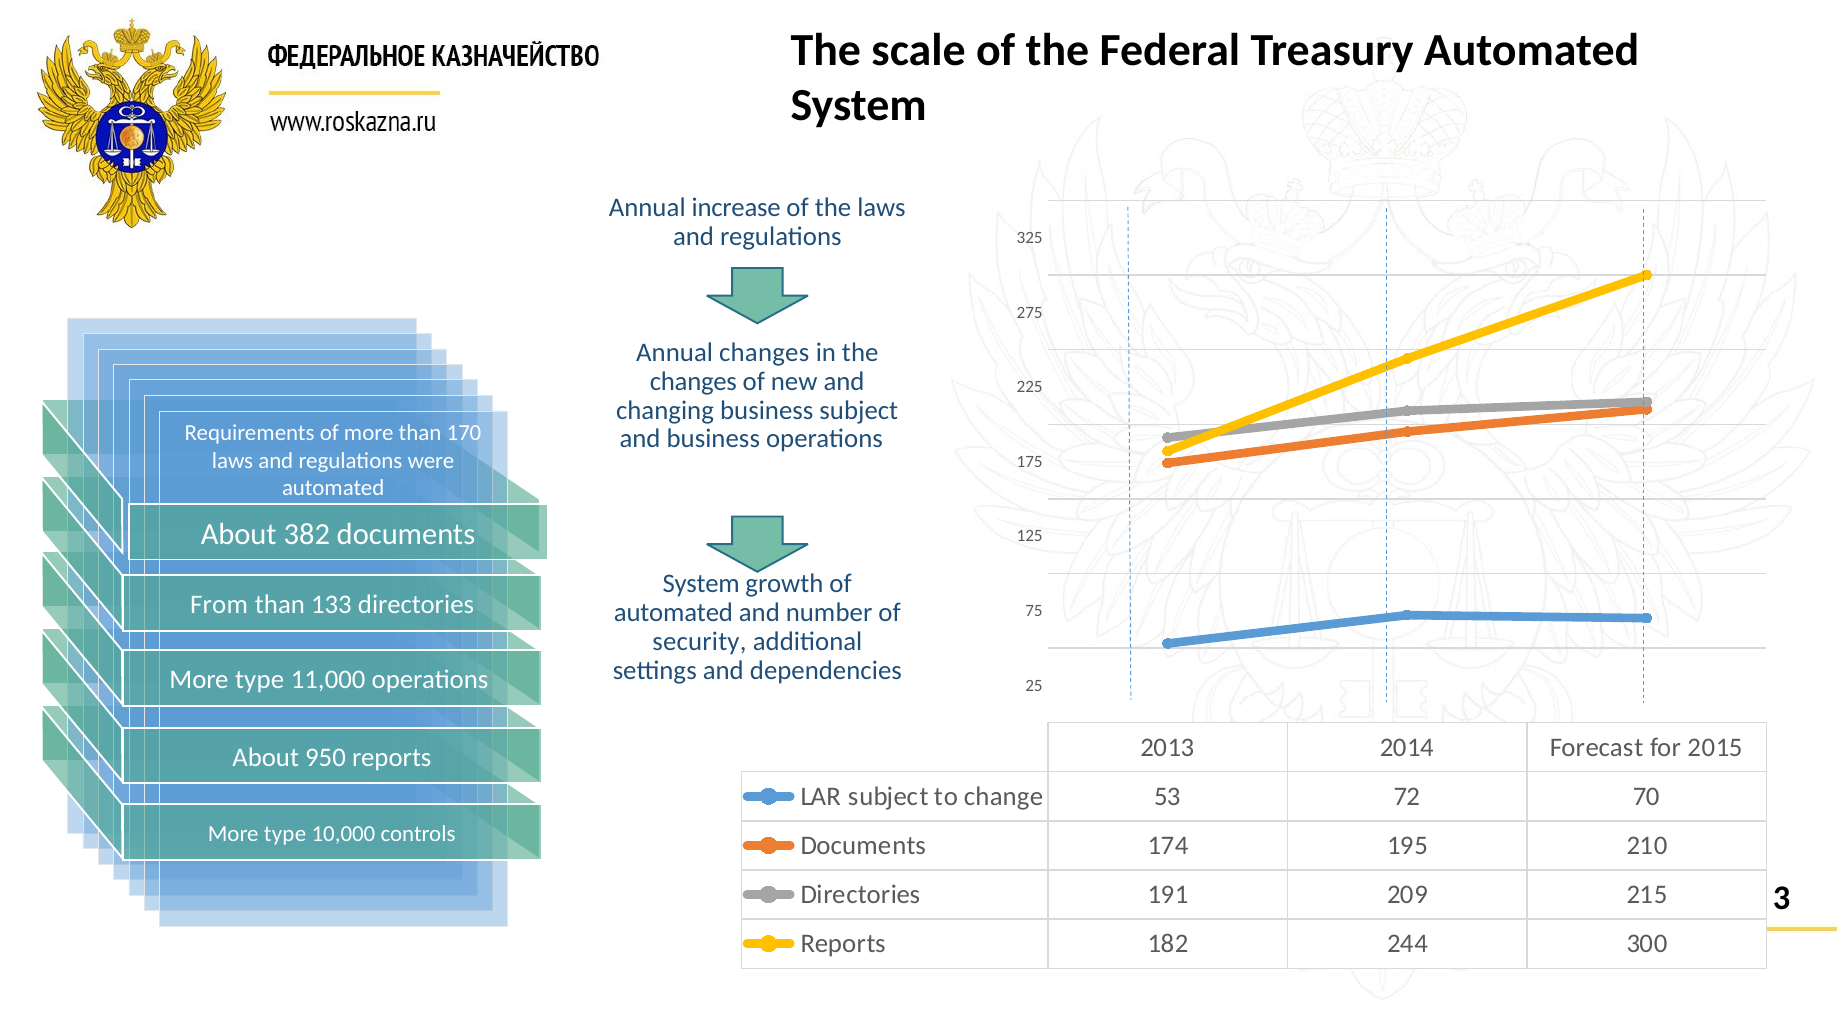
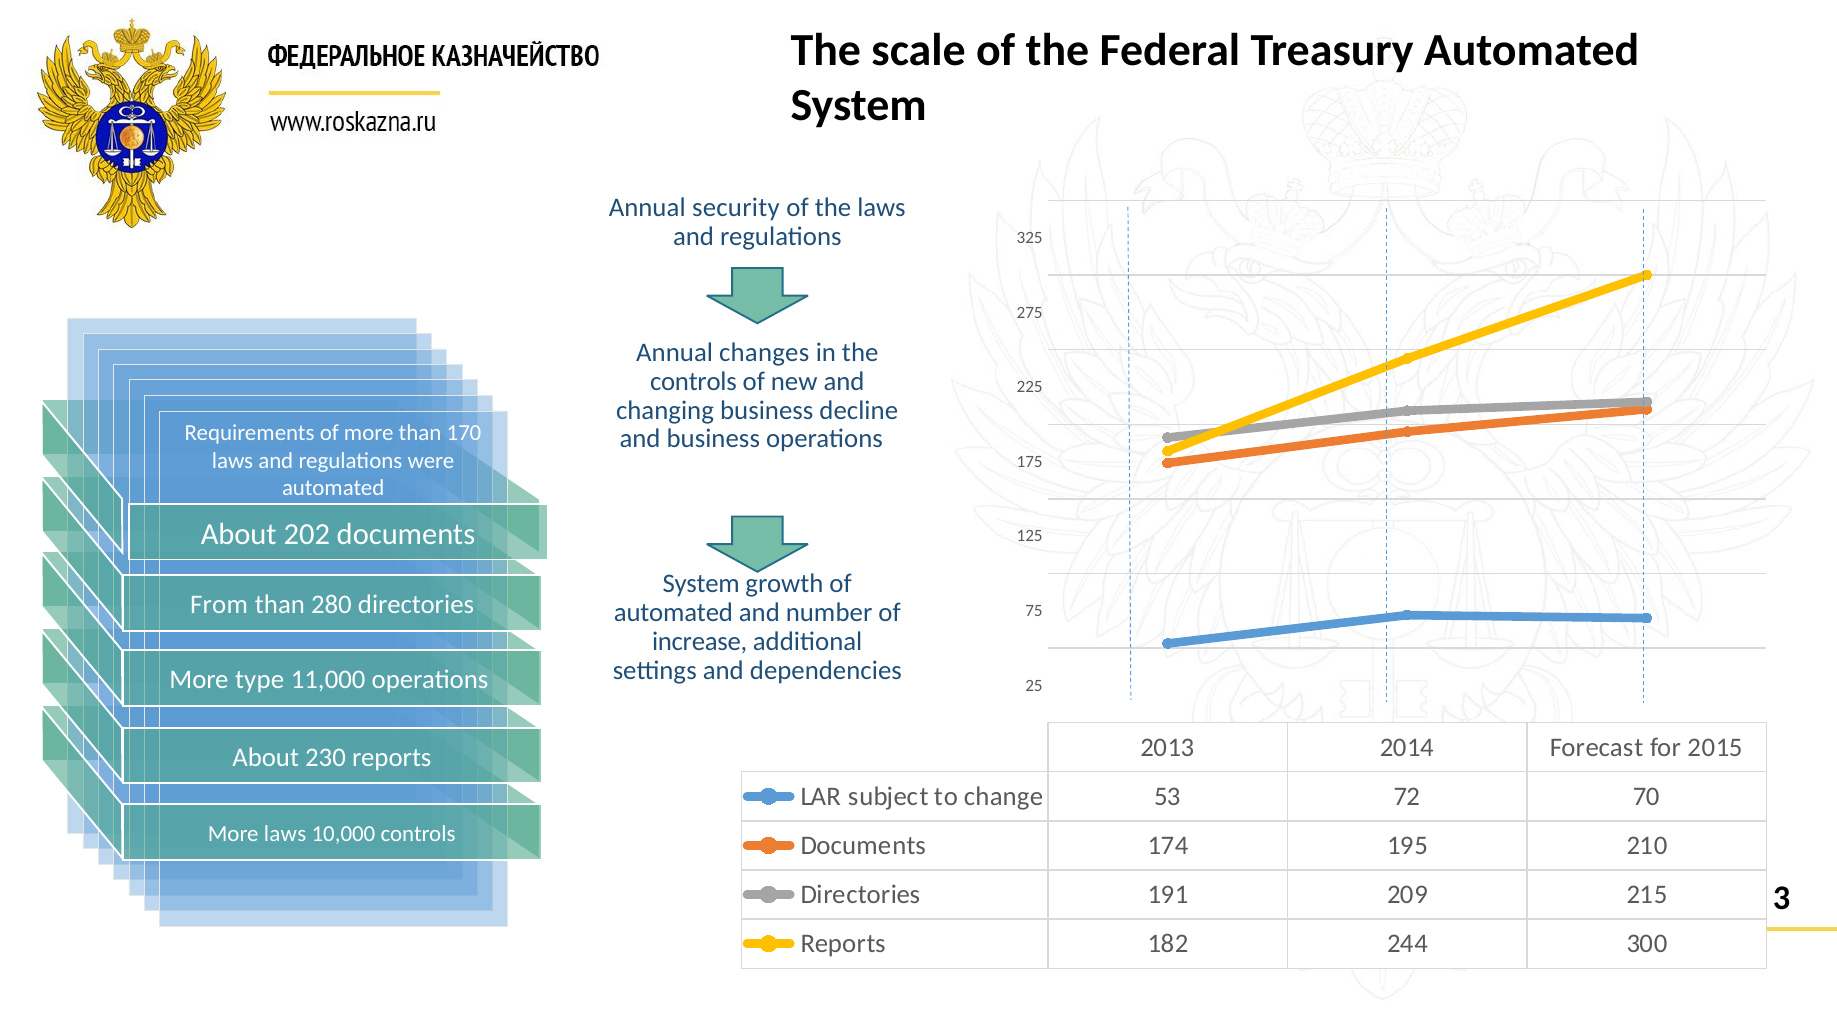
increase: increase -> security (736, 208)
changes: changes -> controls (693, 381)
business subject: subject -> decline (859, 410)
382: 382 -> 202 (307, 534)
133: 133 -> 280 (331, 605)
security: security -> increase (700, 642)
950: 950 -> 230 (326, 757)
type: type -> laws (285, 834)
